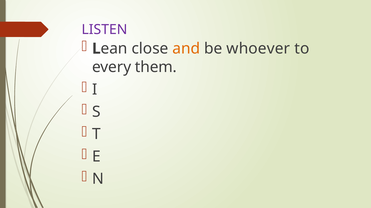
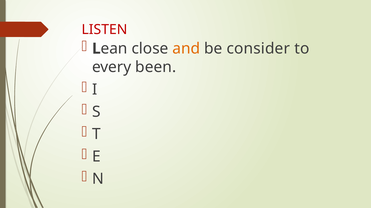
LISTEN colour: purple -> red (105, 30)
whoever: whoever -> consider (258, 49)
them: them -> been (156, 67)
